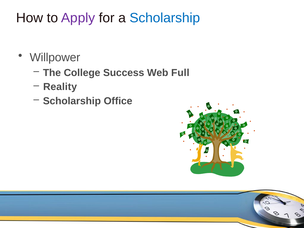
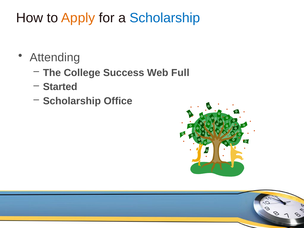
Apply colour: purple -> orange (78, 18)
Willpower: Willpower -> Attending (55, 58)
Reality: Reality -> Started (60, 87)
